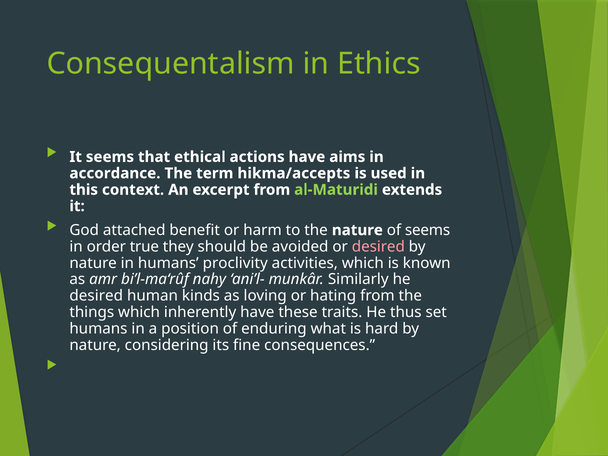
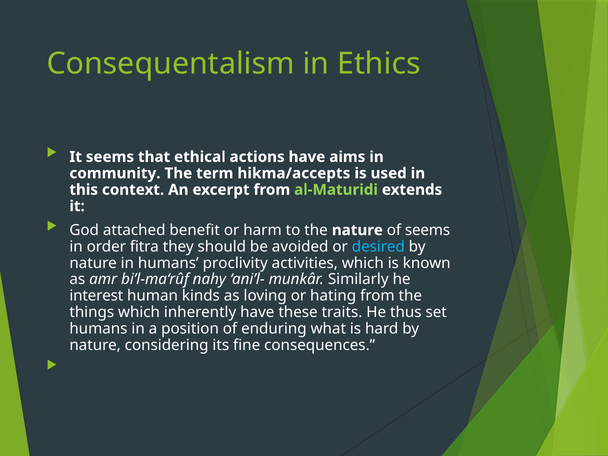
accordance: accordance -> community (115, 173)
true: true -> fitra (144, 247)
desired colour: pink -> light blue (378, 247)
desired: desired -> interest (96, 296)
